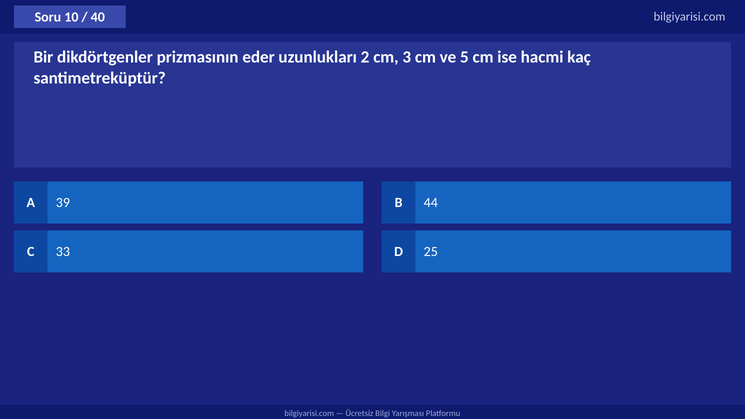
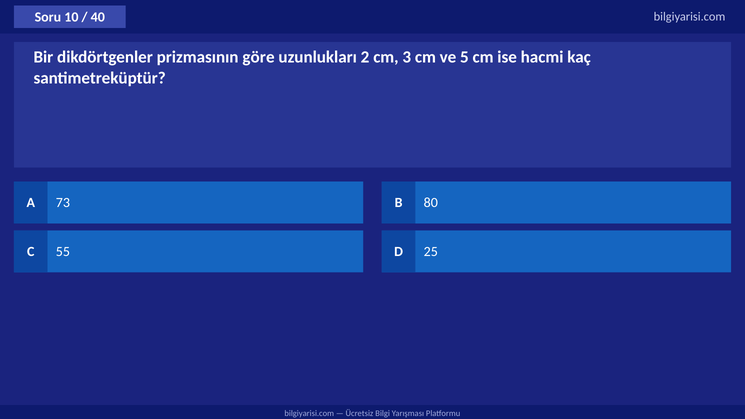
eder: eder -> göre (258, 57)
39: 39 -> 73 (63, 203)
44: 44 -> 80 (431, 203)
33: 33 -> 55 (63, 252)
